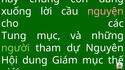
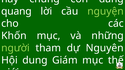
xuống: xuống -> quang (16, 11)
nguyện colour: pink -> light green (106, 11)
Tung: Tung -> Khốn (14, 36)
